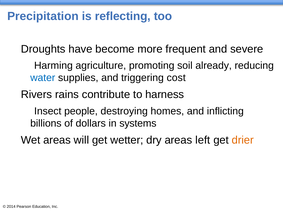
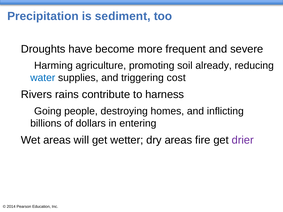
reflecting: reflecting -> sediment (123, 16)
Insect: Insect -> Going (48, 111)
systems: systems -> entering (138, 124)
left: left -> fire (203, 140)
drier colour: orange -> purple (243, 140)
